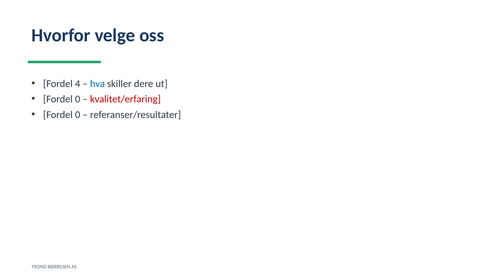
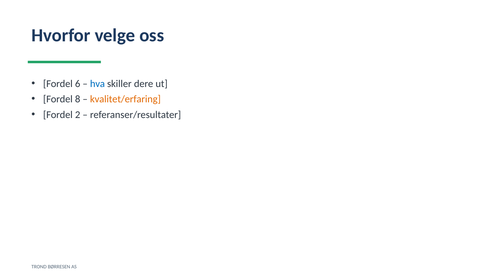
4: 4 -> 6 (78, 84)
0: 0 -> 8 (78, 99)
kvalitet/erfaring colour: red -> orange (125, 99)
0: 0 -> 2 (78, 115)
